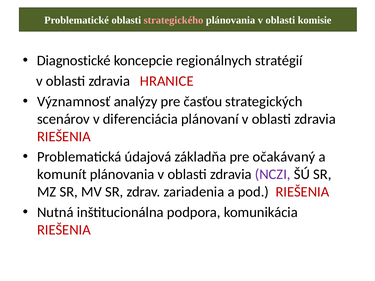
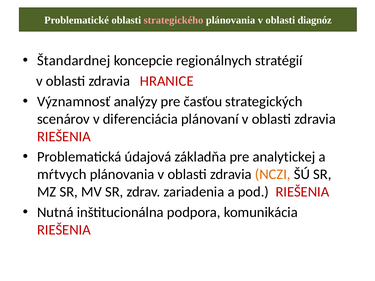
komisie: komisie -> diagnóz (315, 20)
Diagnostické: Diagnostické -> Štandardnej (74, 61)
očakávaný: očakávaný -> analytickej (284, 157)
komunít: komunít -> mŕtvych (62, 175)
NCZI colour: purple -> orange (273, 175)
